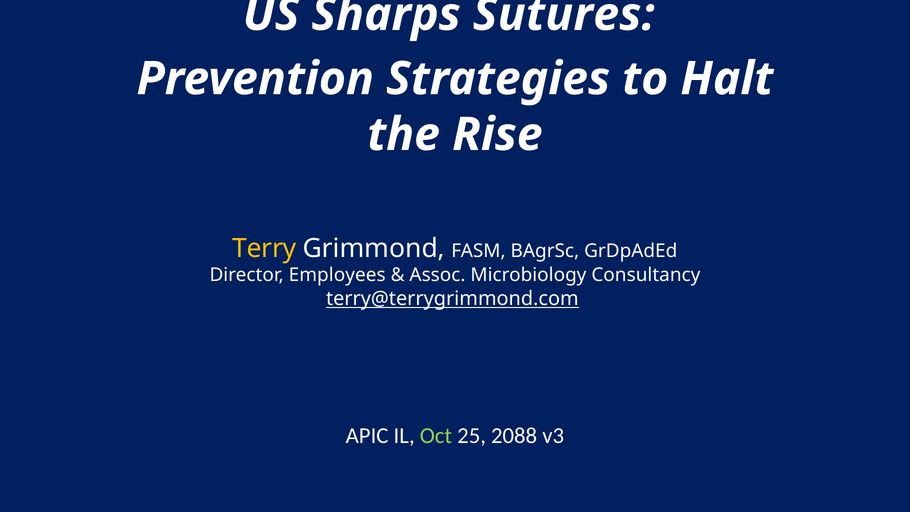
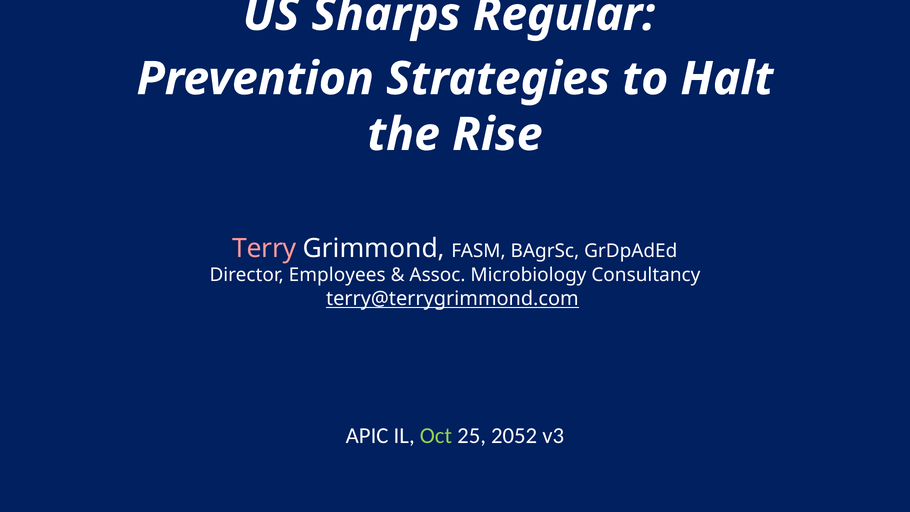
Sutures: Sutures -> Regular (564, 15)
Terry colour: yellow -> pink (264, 248)
2088: 2088 -> 2052 (514, 436)
